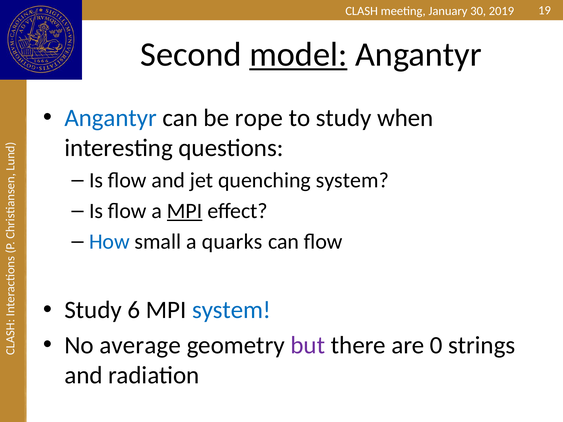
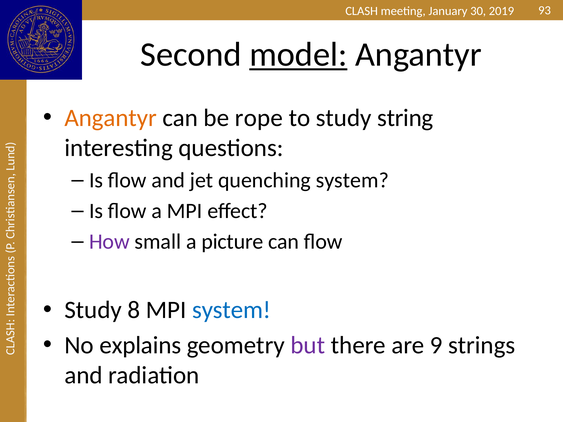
19: 19 -> 93 (545, 10)
Angantyr colour: blue -> orange (111, 118)
when: when -> string (405, 118)
MPI underline: present -> none (185, 211)
How colour: blue -> purple (109, 242)
quarks: quarks -> picture (232, 242)
6: 6 -> 8 (134, 310)
average: average -> explains (140, 345)
0: 0 -> 9 (436, 345)
